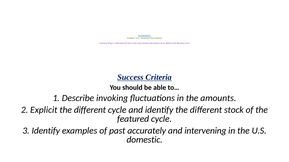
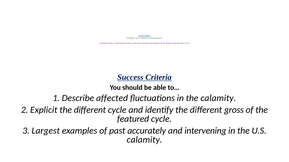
invoking: invoking -> affected (112, 98)
the amounts: amounts -> calamity (218, 98)
stock: stock -> gross (234, 110)
3 Identify: Identify -> Largest (46, 131)
domestic: domestic -> calamity (144, 140)
